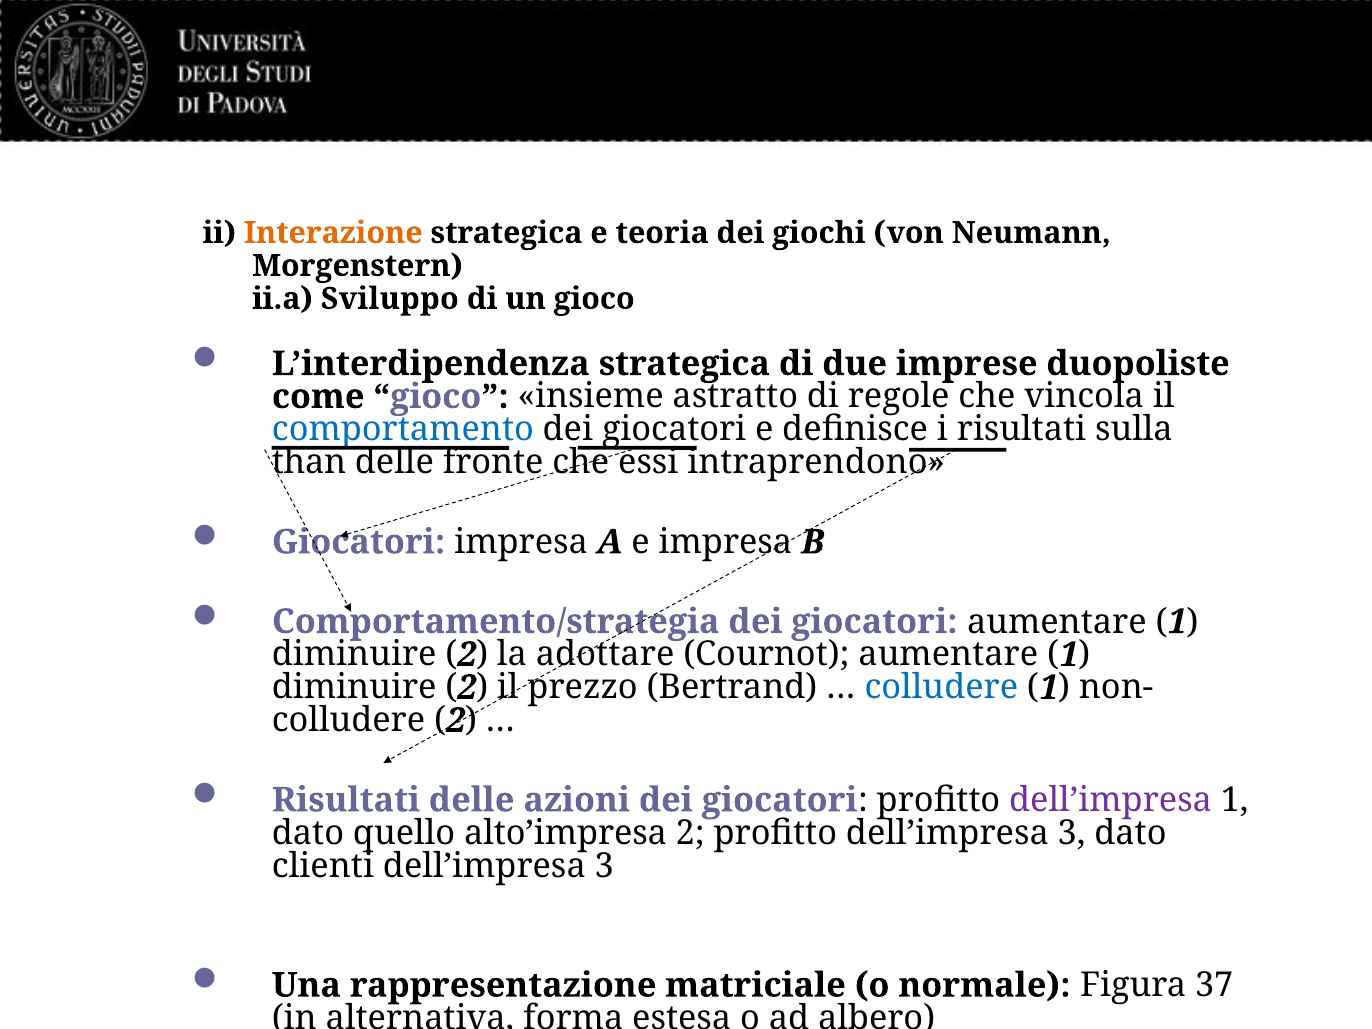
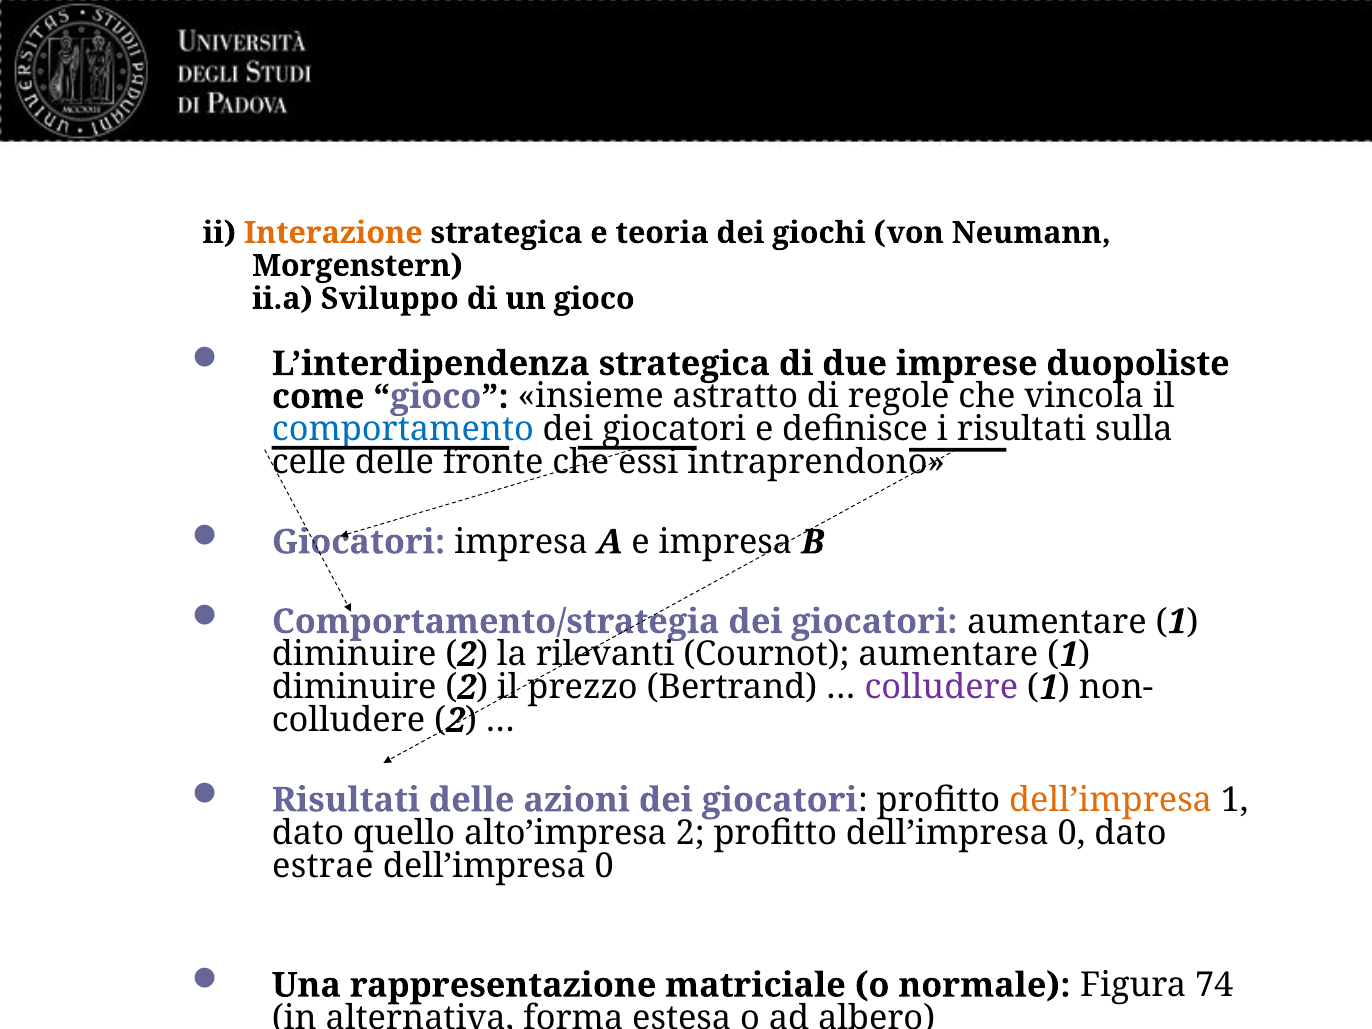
than: than -> celle (309, 463)
adottare: adottare -> rilevanti (605, 655)
colludere colour: blue -> purple (941, 688)
dell’impresa colour: purple -> orange (1111, 800)
profitto dell’impresa 3: 3 -> 0 (1072, 833)
clienti: clienti -> estrae (323, 866)
3: 3 -> 0 (604, 866)
37: 37 -> 74 (1214, 985)
